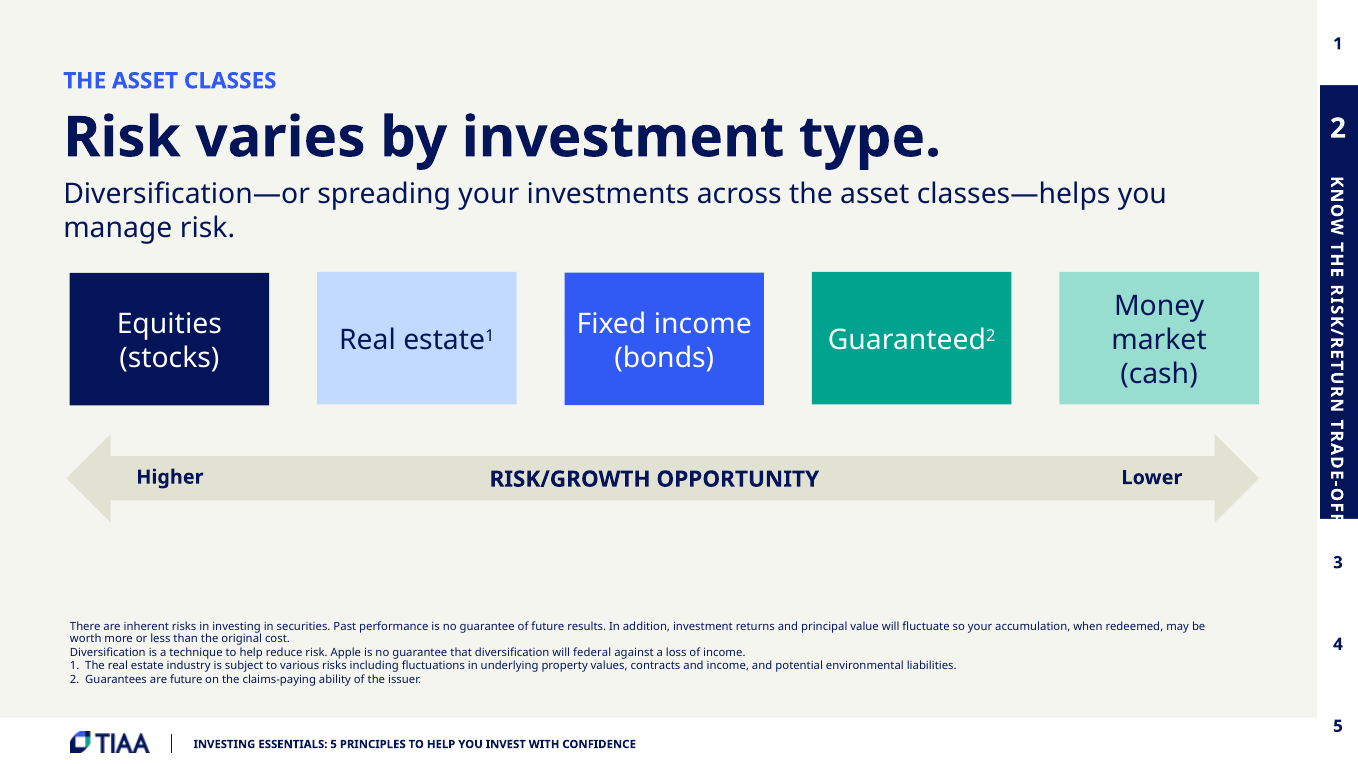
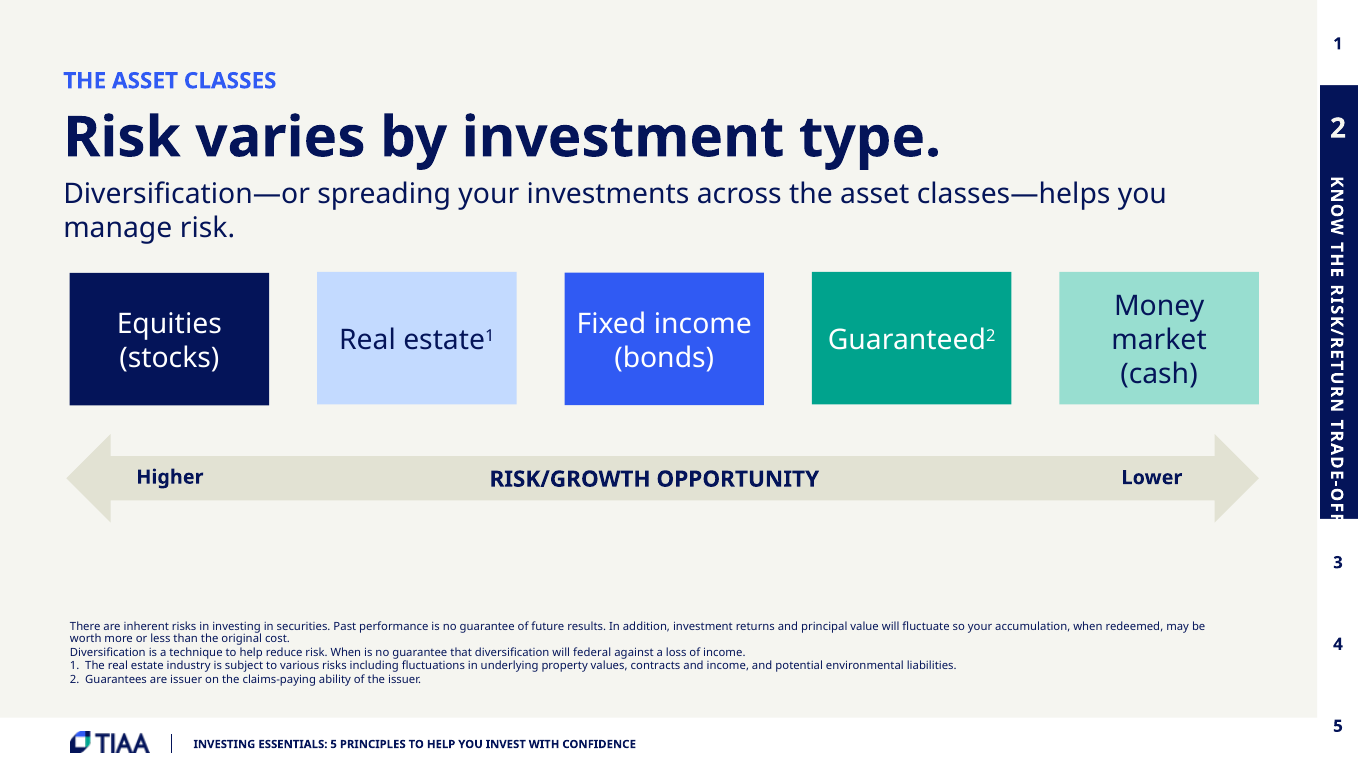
risk Apple: Apple -> When (346, 653)
are future: future -> issuer (186, 680)
